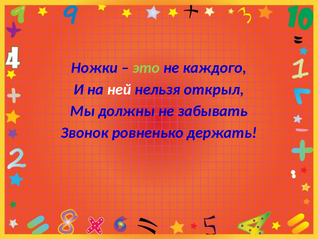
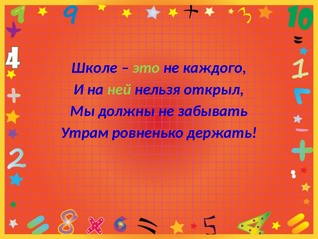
Ножки: Ножки -> Школе (94, 68)
ней colour: white -> light green (119, 89)
Звонок: Звонок -> Утрам (85, 133)
